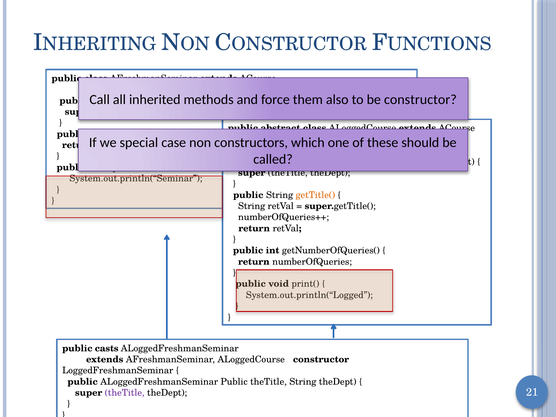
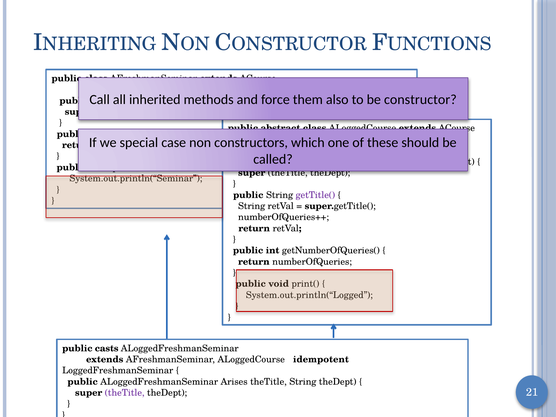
getTitle( colour: orange -> purple (315, 195)
ALoggedCourse constructor: constructor -> idempotent (321, 359)
ALoggedFreshmanSeminar Public: Public -> Arises (234, 382)
